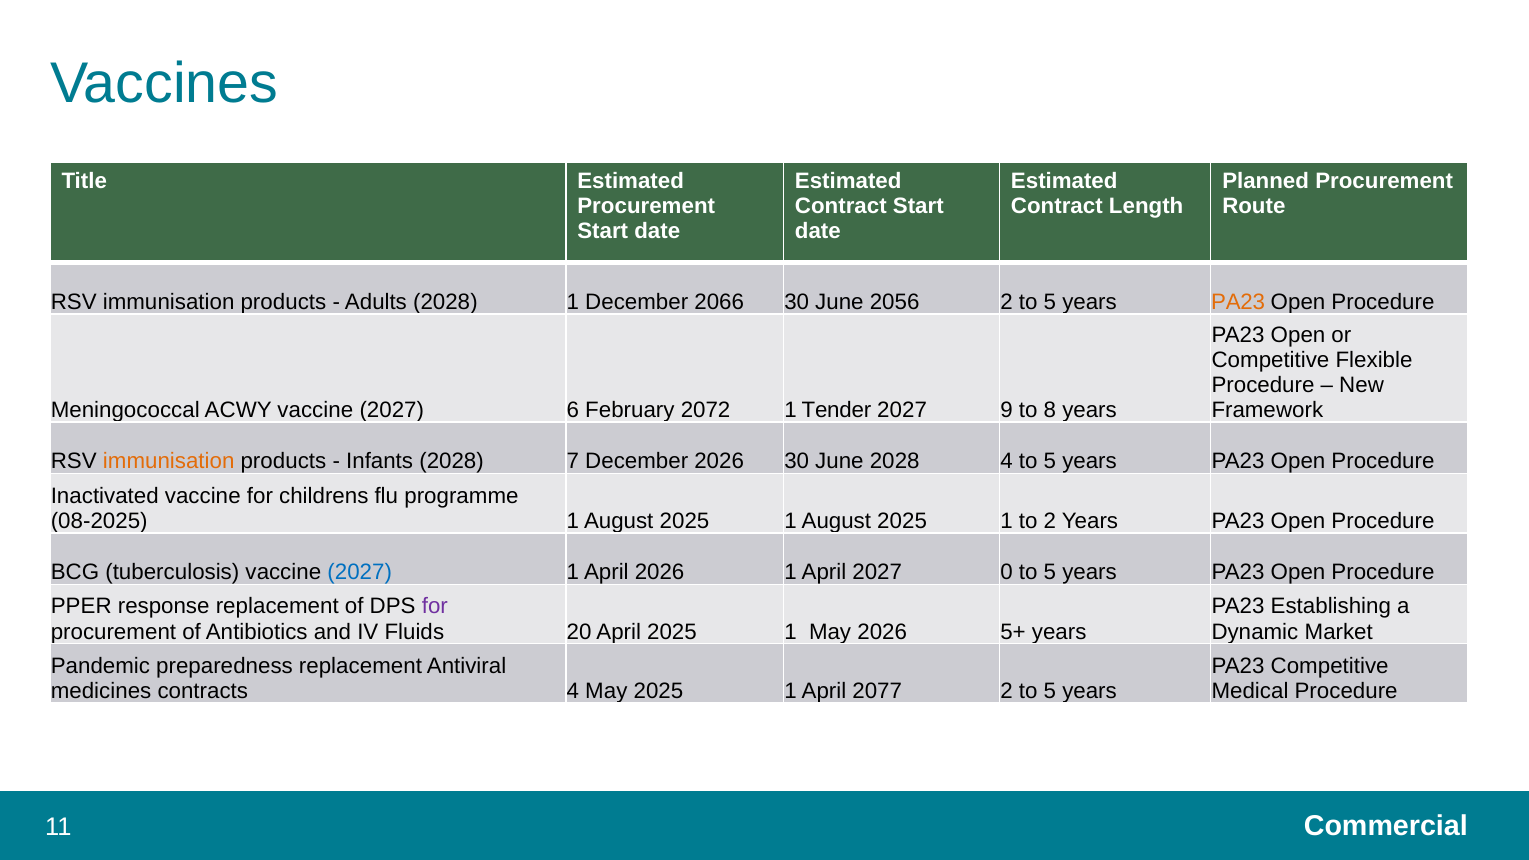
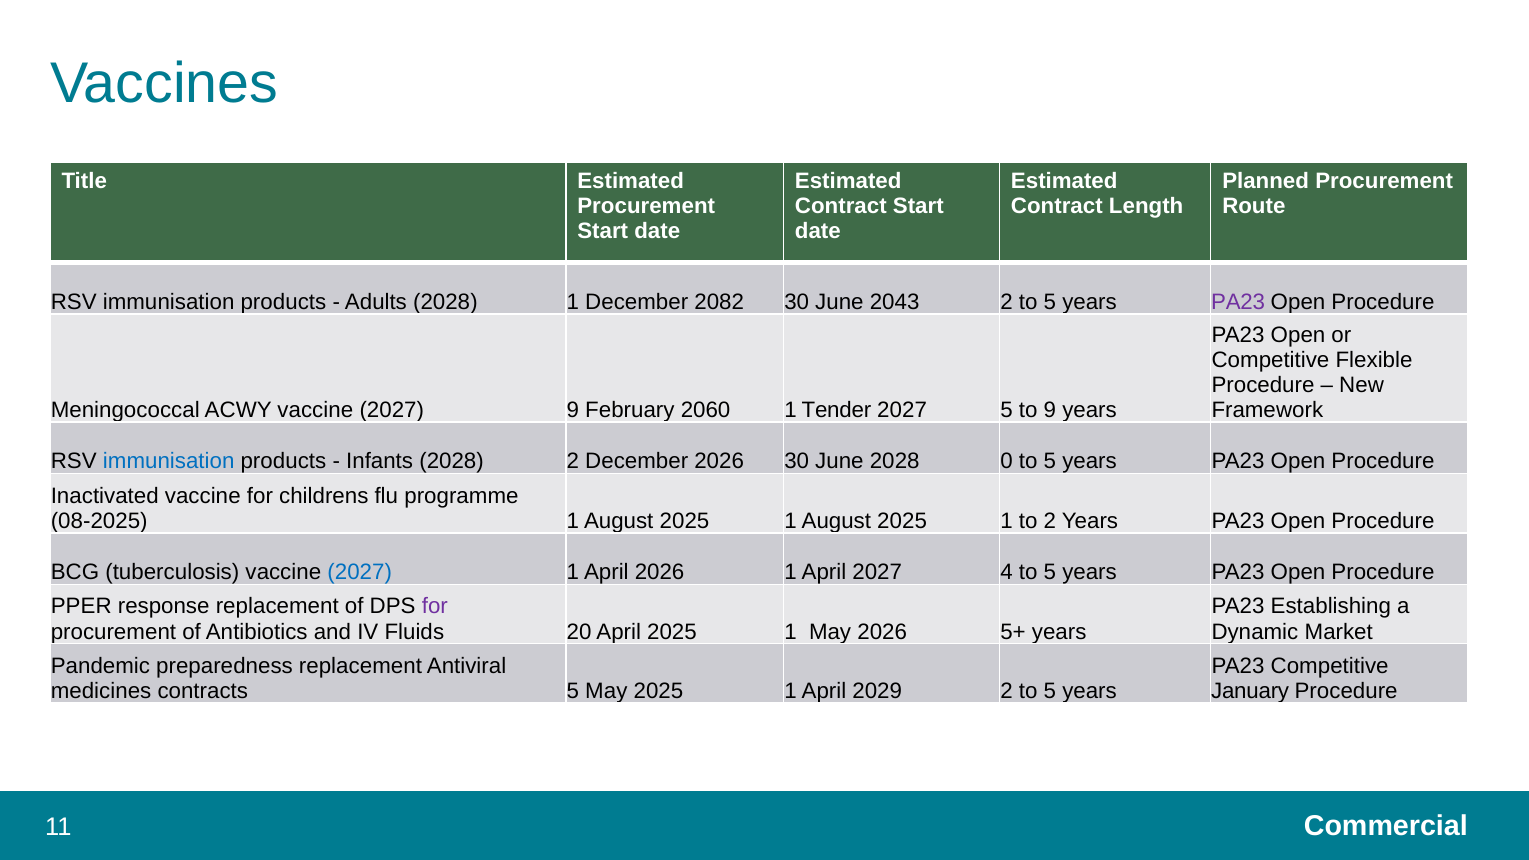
2066: 2066 -> 2082 (719, 302)
2056: 2056 -> 2043 (895, 302)
PA23 colour: orange -> purple (1238, 302)
2027 6: 6 -> 9 (573, 410)
2072: 2072 -> 2060 (706, 410)
2027 9: 9 -> 5 (1006, 410)
to 8: 8 -> 9 (1050, 410)
immunisation colour: orange -> blue (169, 462)
2028 7: 7 -> 2 (573, 462)
2028 4: 4 -> 0 (1006, 462)
0: 0 -> 4 (1006, 572)
contracts 4: 4 -> 5 (573, 691)
2077: 2077 -> 2029 (877, 691)
Medical: Medical -> January (1250, 691)
